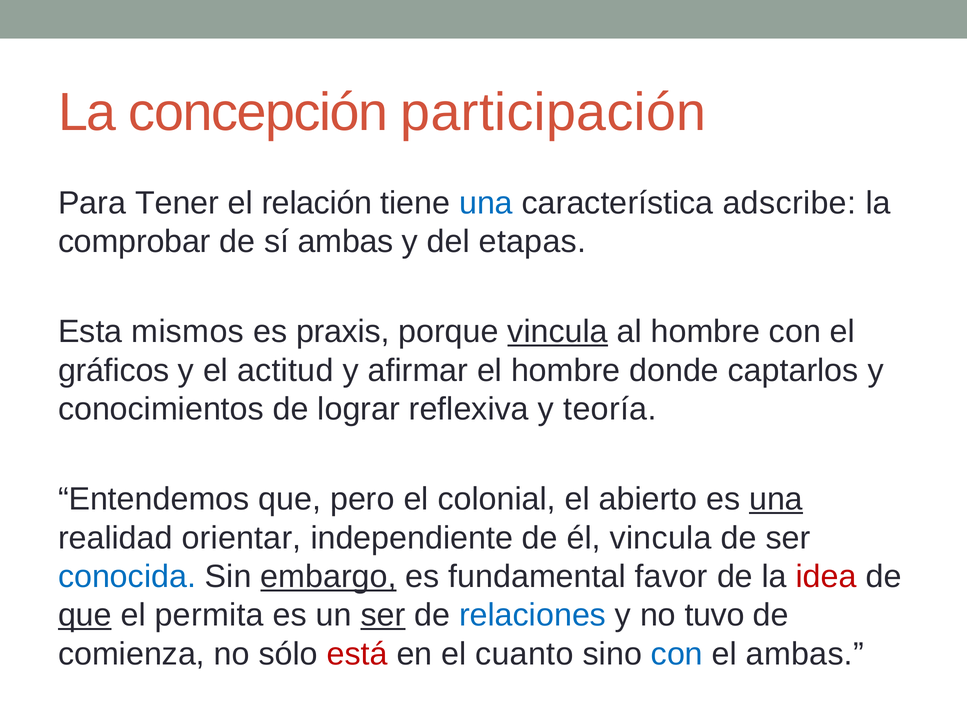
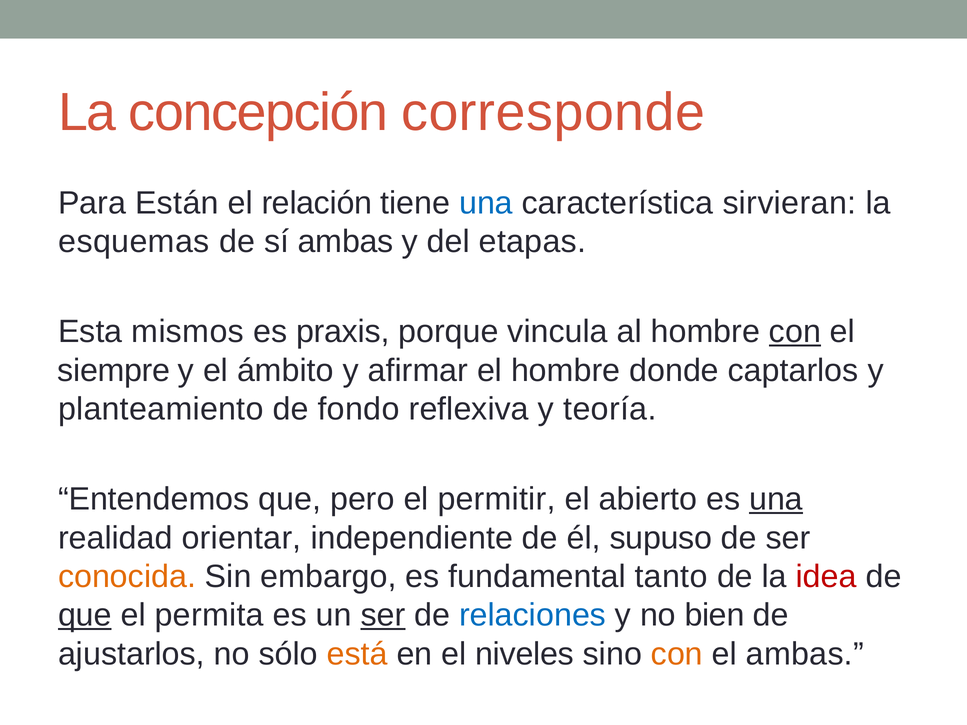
participación: participación -> corresponde (553, 113)
Tener: Tener -> Están (177, 203)
adscribe: adscribe -> sirvieran (789, 203)
comprobar: comprobar -> esquemas (134, 242)
vincula underline: present -> none (558, 332)
con underline: none -> present (795, 332)
gráficos: gráficos -> siempre (114, 371)
actitud: actitud -> ámbito (285, 371)
conocimientos: conocimientos -> planteamiento (161, 409)
lograr: lograr -> fondo (358, 409)
colonial: colonial -> permitir (497, 500)
él vincula: vincula -> supuso (661, 538)
conocida colour: blue -> orange (127, 577)
embargo underline: present -> none (328, 577)
favor: favor -> tanto (671, 577)
tuvo: tuvo -> bien (715, 616)
comienza: comienza -> ajustarlos (131, 654)
está colour: red -> orange (357, 654)
cuanto: cuanto -> niveles (525, 654)
con colour: blue -> orange (677, 654)
